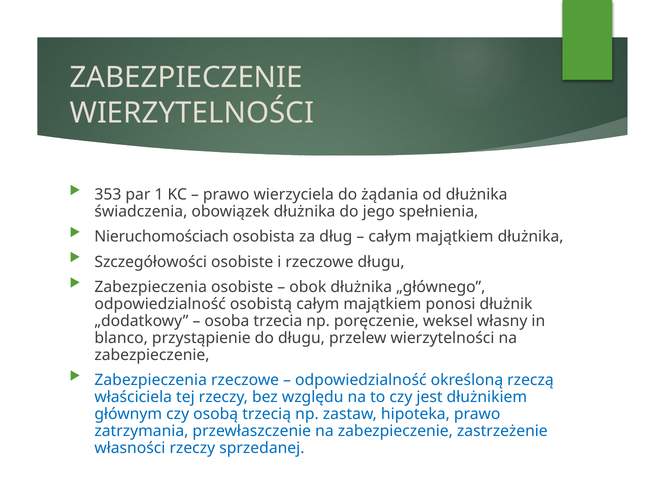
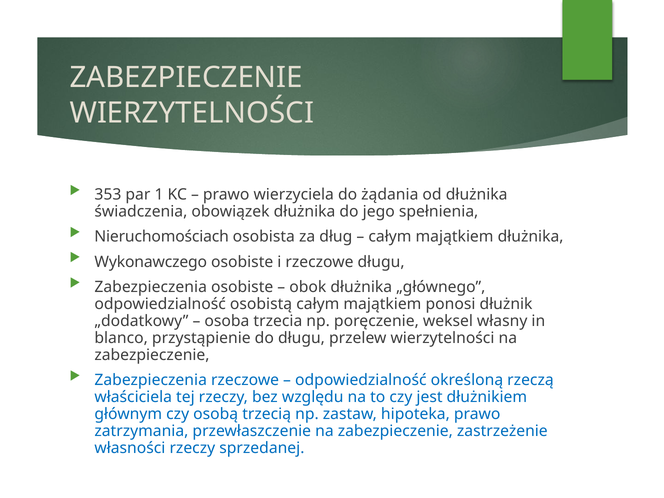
Szczegółowości: Szczegółowości -> Wykonawczego (151, 262)
